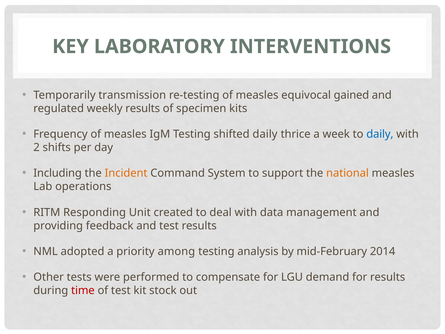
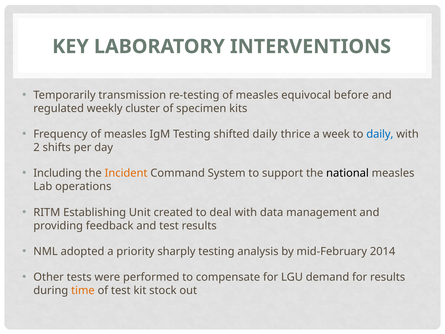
gained: gained -> before (351, 95)
weekly results: results -> cluster (143, 108)
national colour: orange -> black (347, 173)
Responding: Responding -> Establishing (95, 212)
among: among -> sharply (176, 251)
time colour: red -> orange (83, 290)
